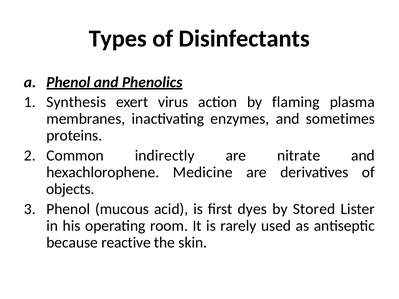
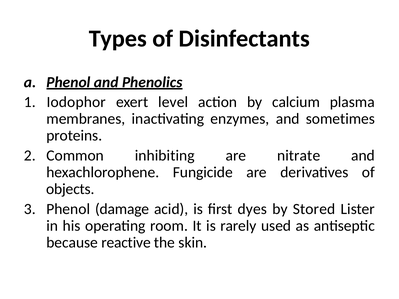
Synthesis: Synthesis -> Iodophor (76, 102)
virus: virus -> level (173, 102)
flaming: flaming -> calcium (296, 102)
indirectly: indirectly -> inhibiting (165, 156)
Medicine: Medicine -> Fungicide (203, 172)
mucous: mucous -> damage (122, 209)
